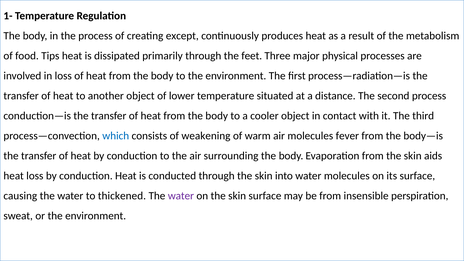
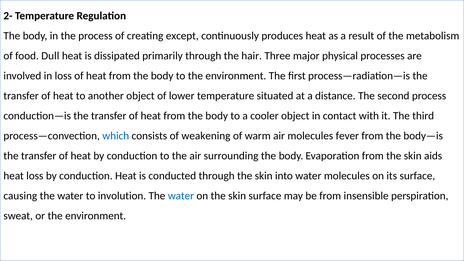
1-: 1- -> 2- (8, 16)
Tips: Tips -> Dull (50, 56)
feet: feet -> hair (252, 56)
thickened: thickened -> involution (122, 196)
water colour: purple -> blue (181, 196)
